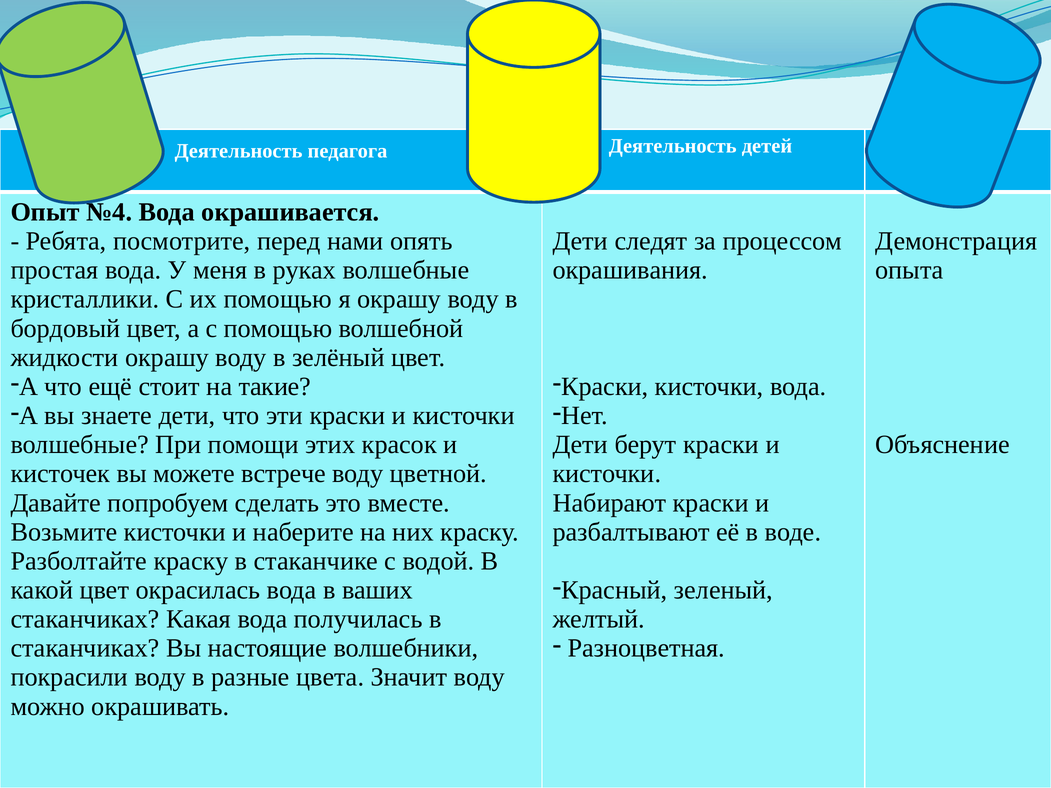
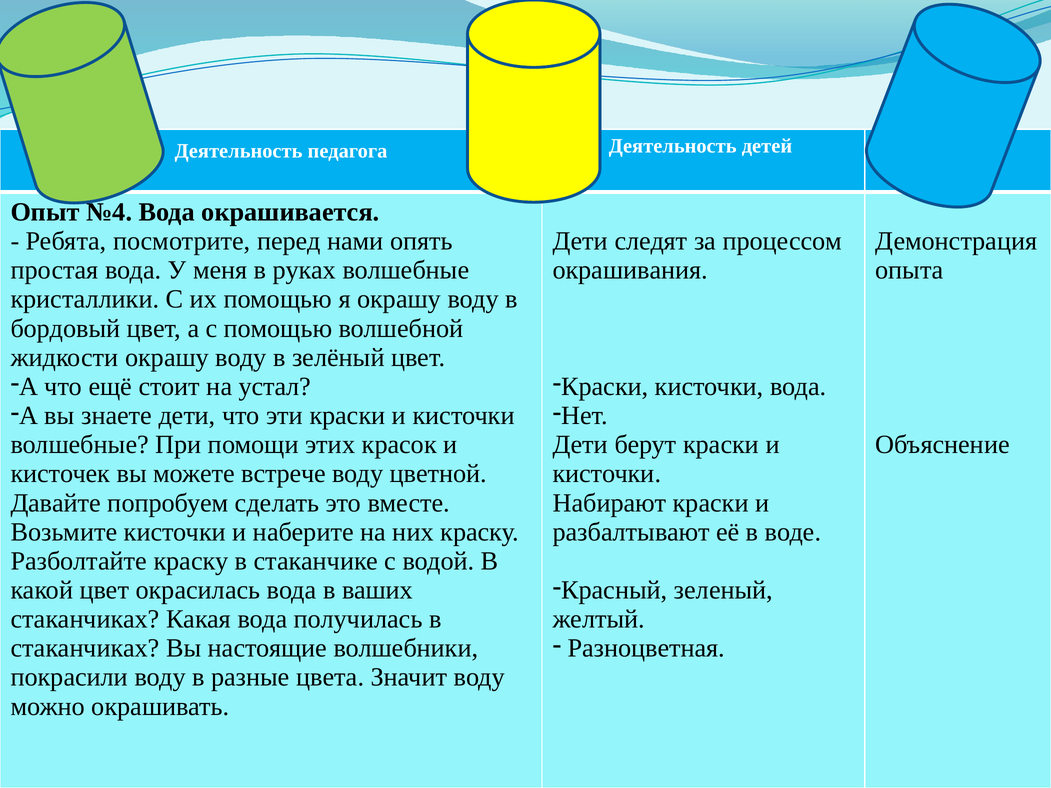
такие: такие -> устал (275, 387)
